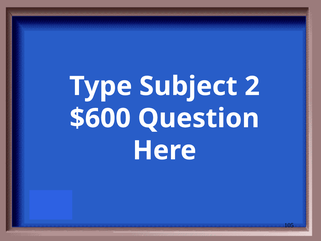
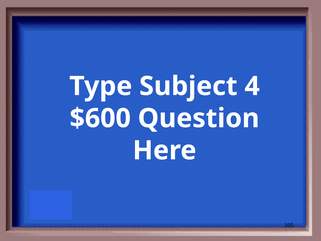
2: 2 -> 4 (252, 86)
